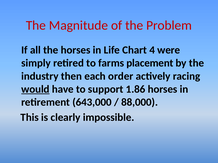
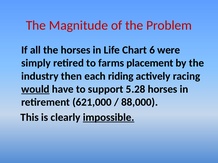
4: 4 -> 6 (152, 50)
order: order -> riding (121, 76)
1.86: 1.86 -> 5.28 (136, 89)
643,000: 643,000 -> 621,000 (92, 102)
impossible underline: none -> present (109, 118)
